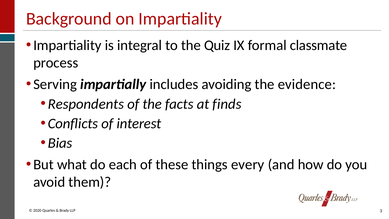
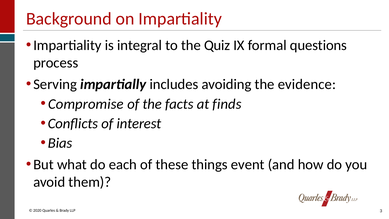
classmate: classmate -> questions (318, 45)
Respondents: Respondents -> Compromise (86, 104)
every: every -> event (248, 164)
